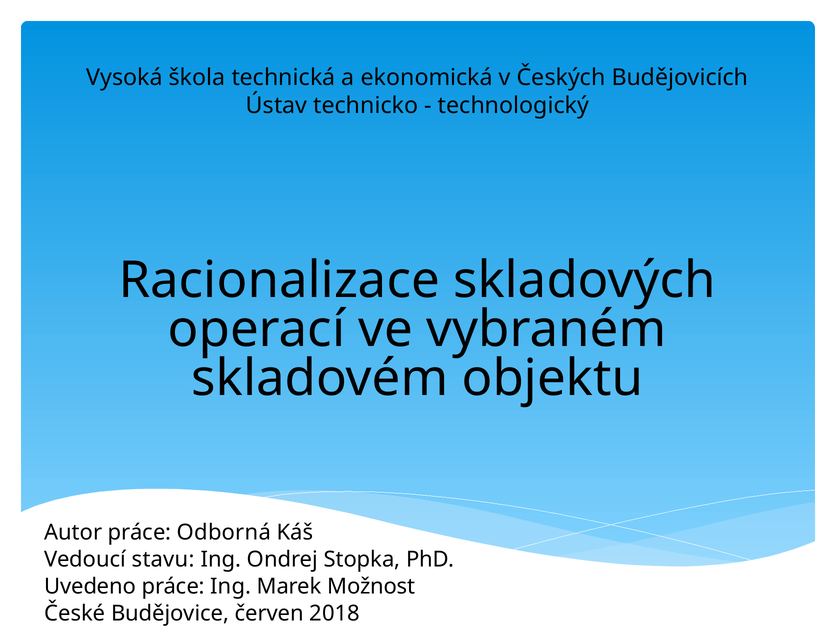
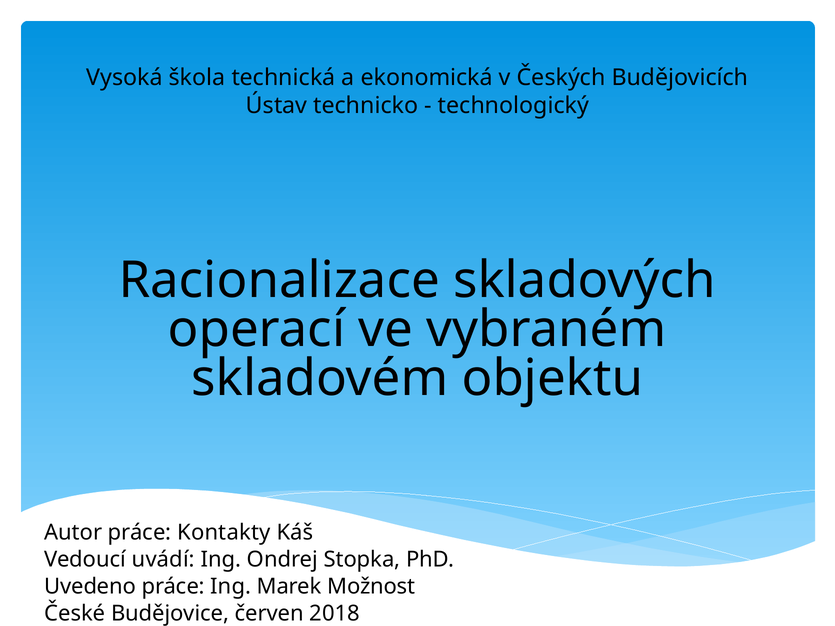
Odborná: Odborná -> Kontakty (224, 533)
stavu: stavu -> uvádí (163, 560)
